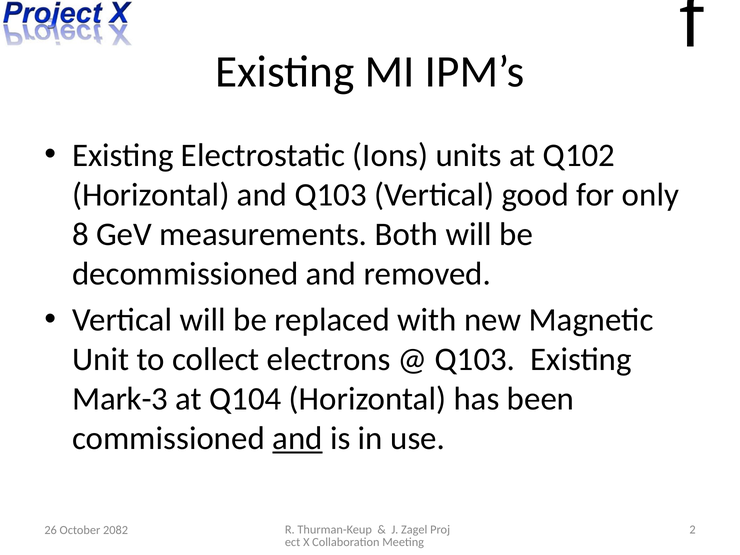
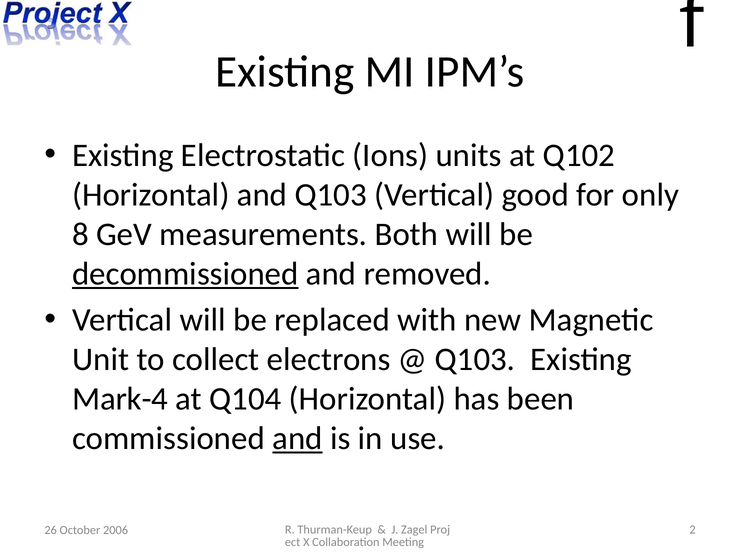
decommissioned underline: none -> present (185, 274)
Mark-3: Mark-3 -> Mark-4 (120, 399)
2082: 2082 -> 2006 (116, 530)
